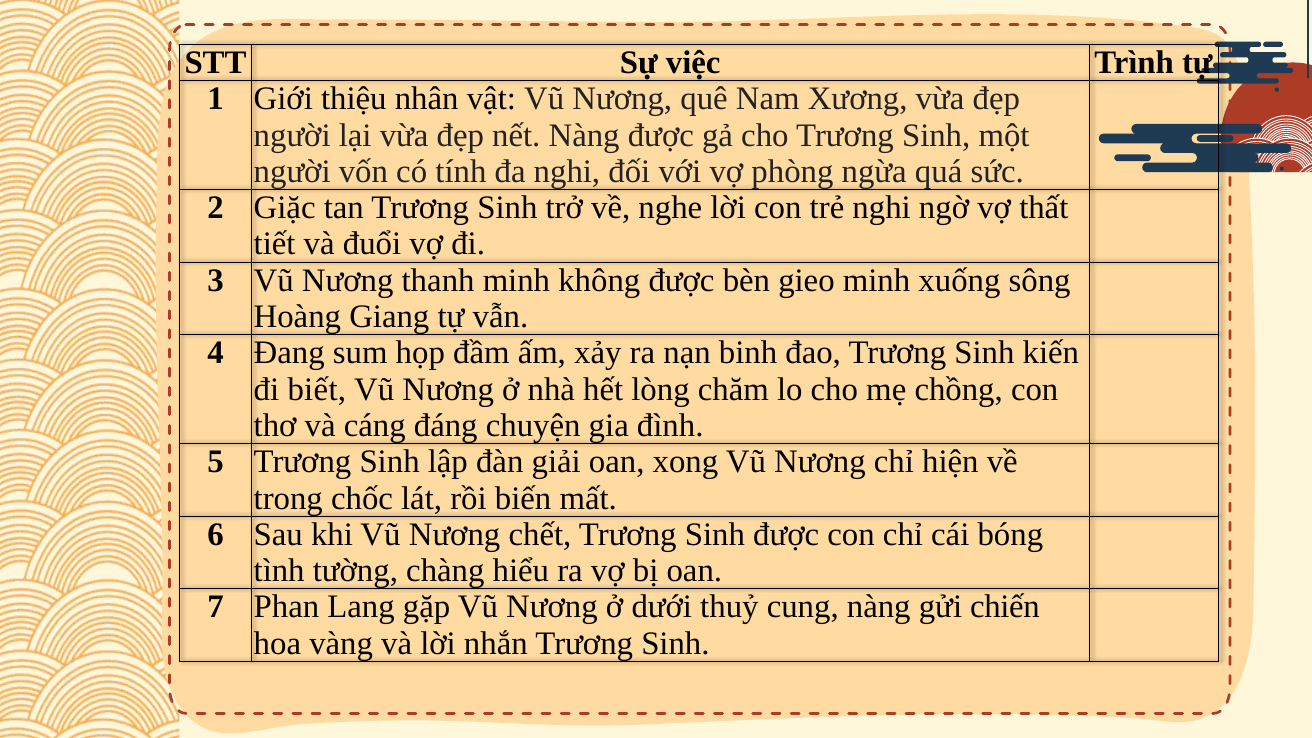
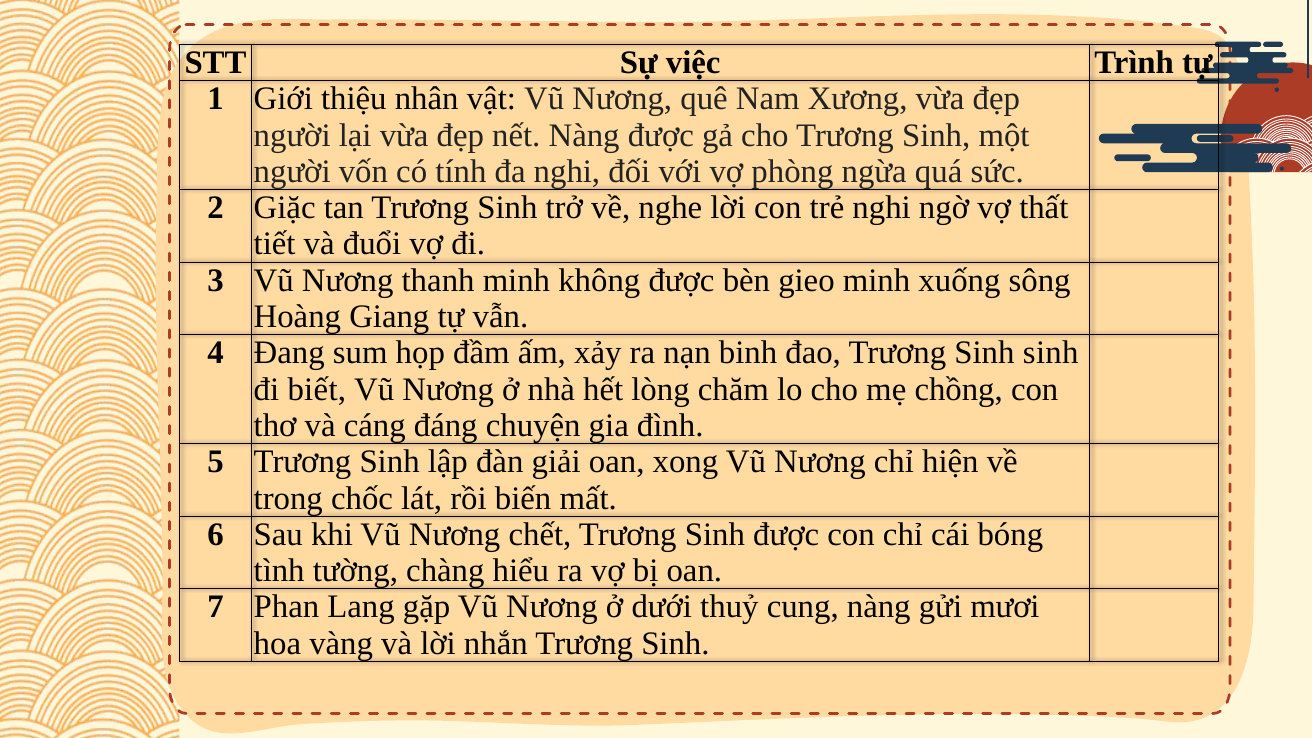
Sinh kiến: kiến -> sinh (1051, 353)
chiến: chiến -> mươi (1005, 607)
